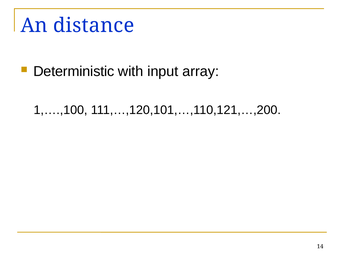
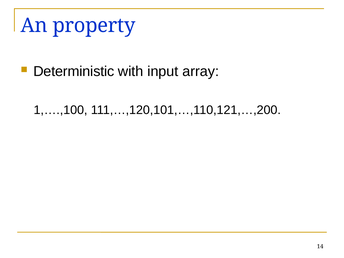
distance: distance -> property (94, 26)
